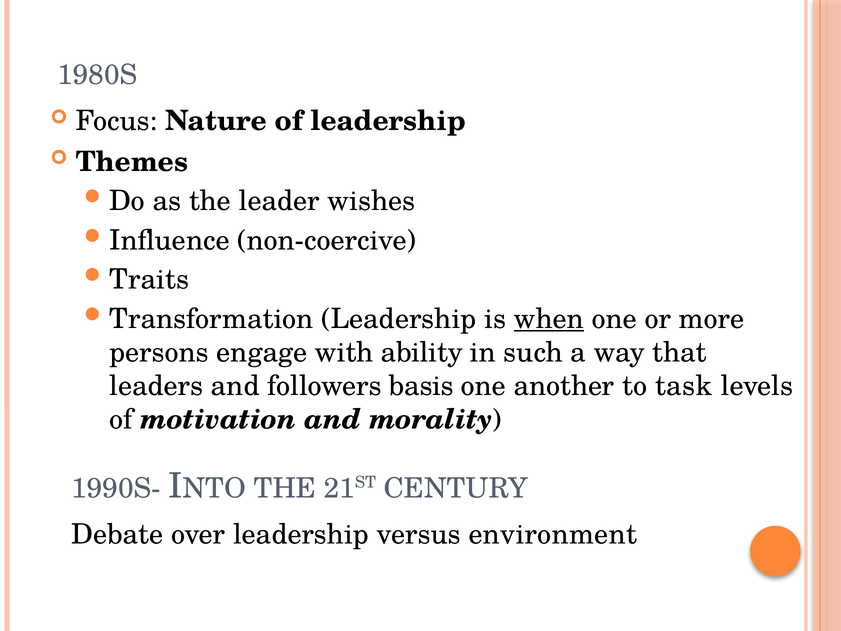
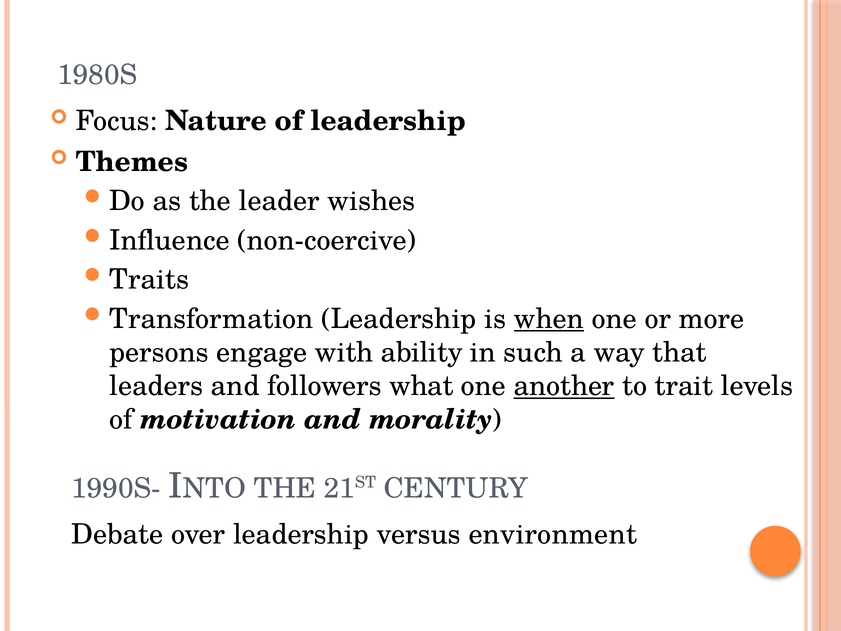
basis: basis -> what (421, 386)
another underline: none -> present (564, 386)
task: task -> trait (684, 386)
